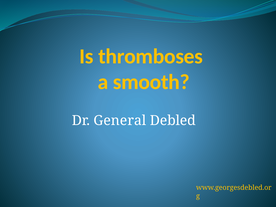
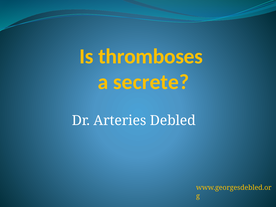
smooth: smooth -> secrete (151, 82)
General: General -> Arteries (120, 121)
